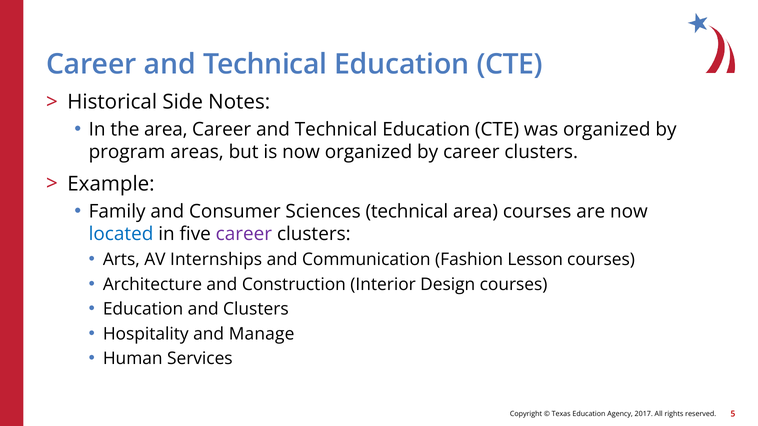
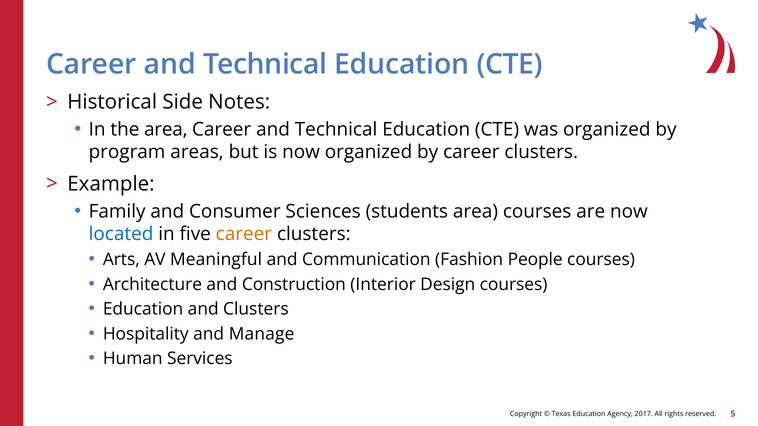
Sciences technical: technical -> students (407, 212)
career colour: purple -> orange (244, 234)
Internships: Internships -> Meaningful (216, 260)
Lesson: Lesson -> People (535, 260)
